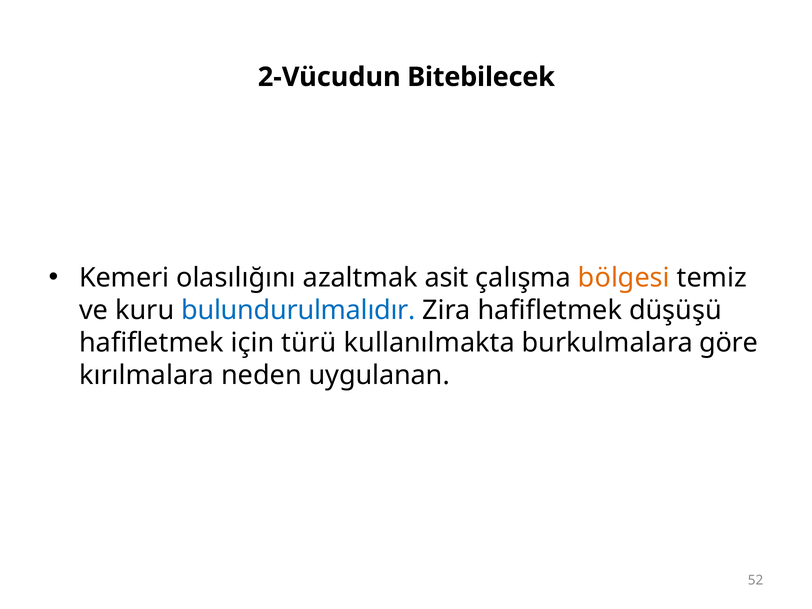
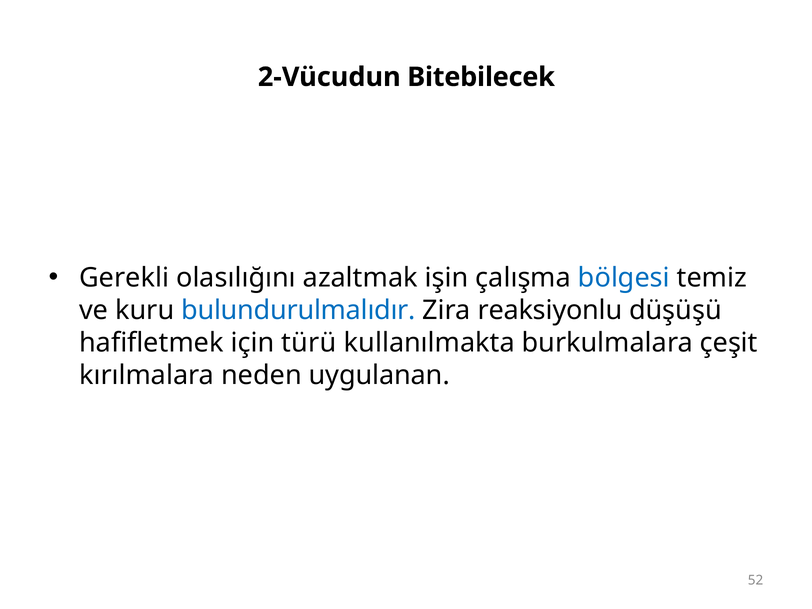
Kemeri: Kemeri -> Gerekli (124, 278)
asit: asit -> işin (447, 278)
bölgesi colour: orange -> blue (624, 278)
Zira hafifletmek: hafifletmek -> reaksiyonlu (550, 310)
göre: göre -> çeşit (729, 343)
